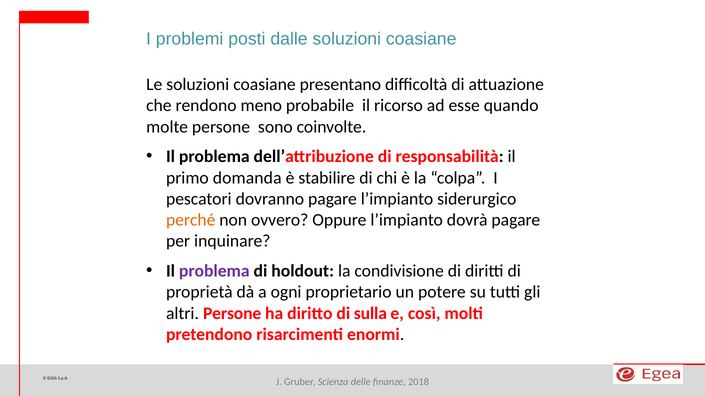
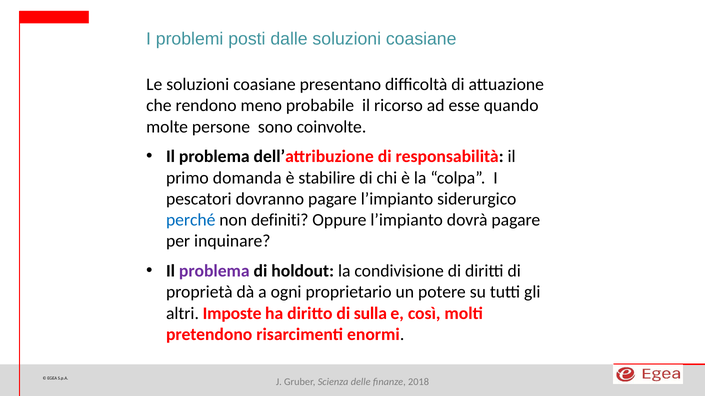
perché colour: orange -> blue (191, 220)
ovvero: ovvero -> definiti (280, 220)
altri Persone: Persone -> Imposte (232, 314)
